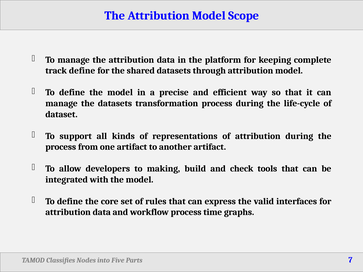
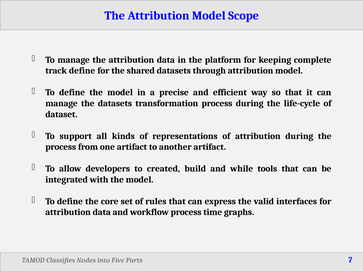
making: making -> created (163, 169)
check: check -> while (242, 169)
